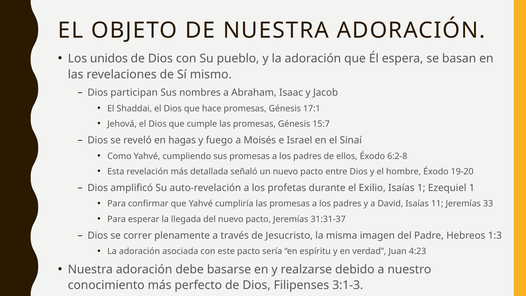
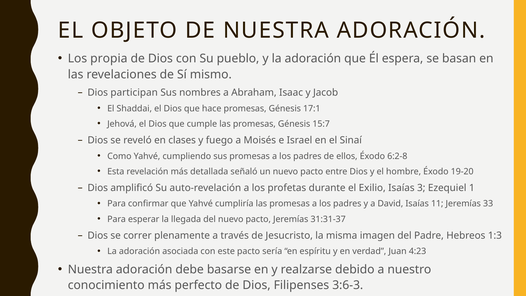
unidos: unidos -> propia (109, 59)
hagas: hagas -> clases (182, 140)
Isaías 1: 1 -> 3 (421, 188)
3:1-3: 3:1-3 -> 3:6-3 (348, 285)
